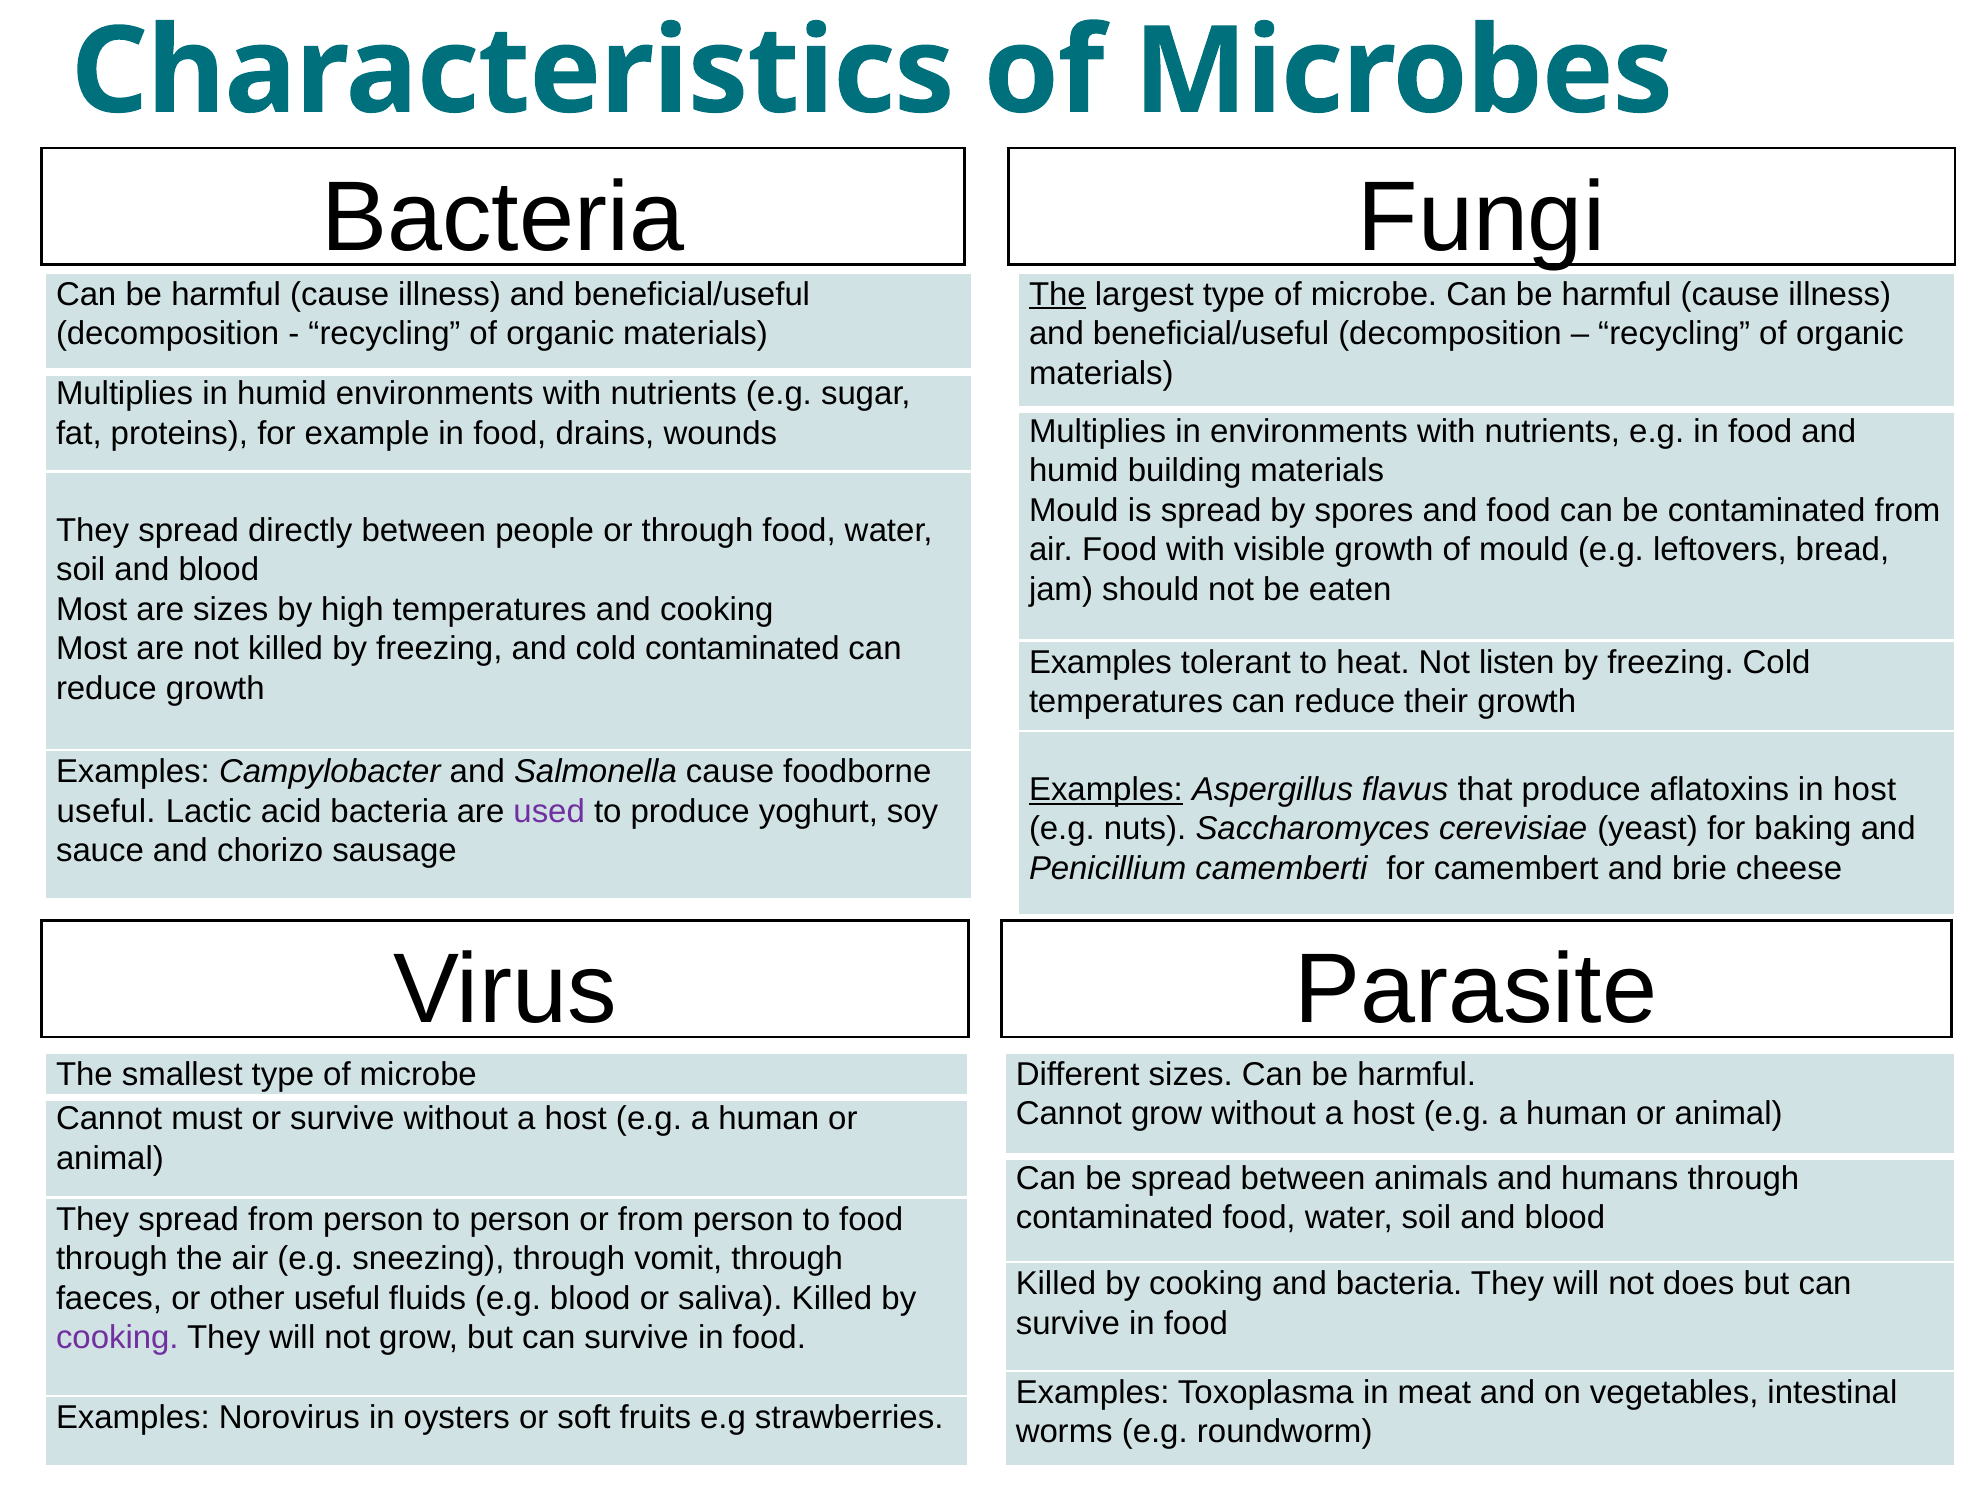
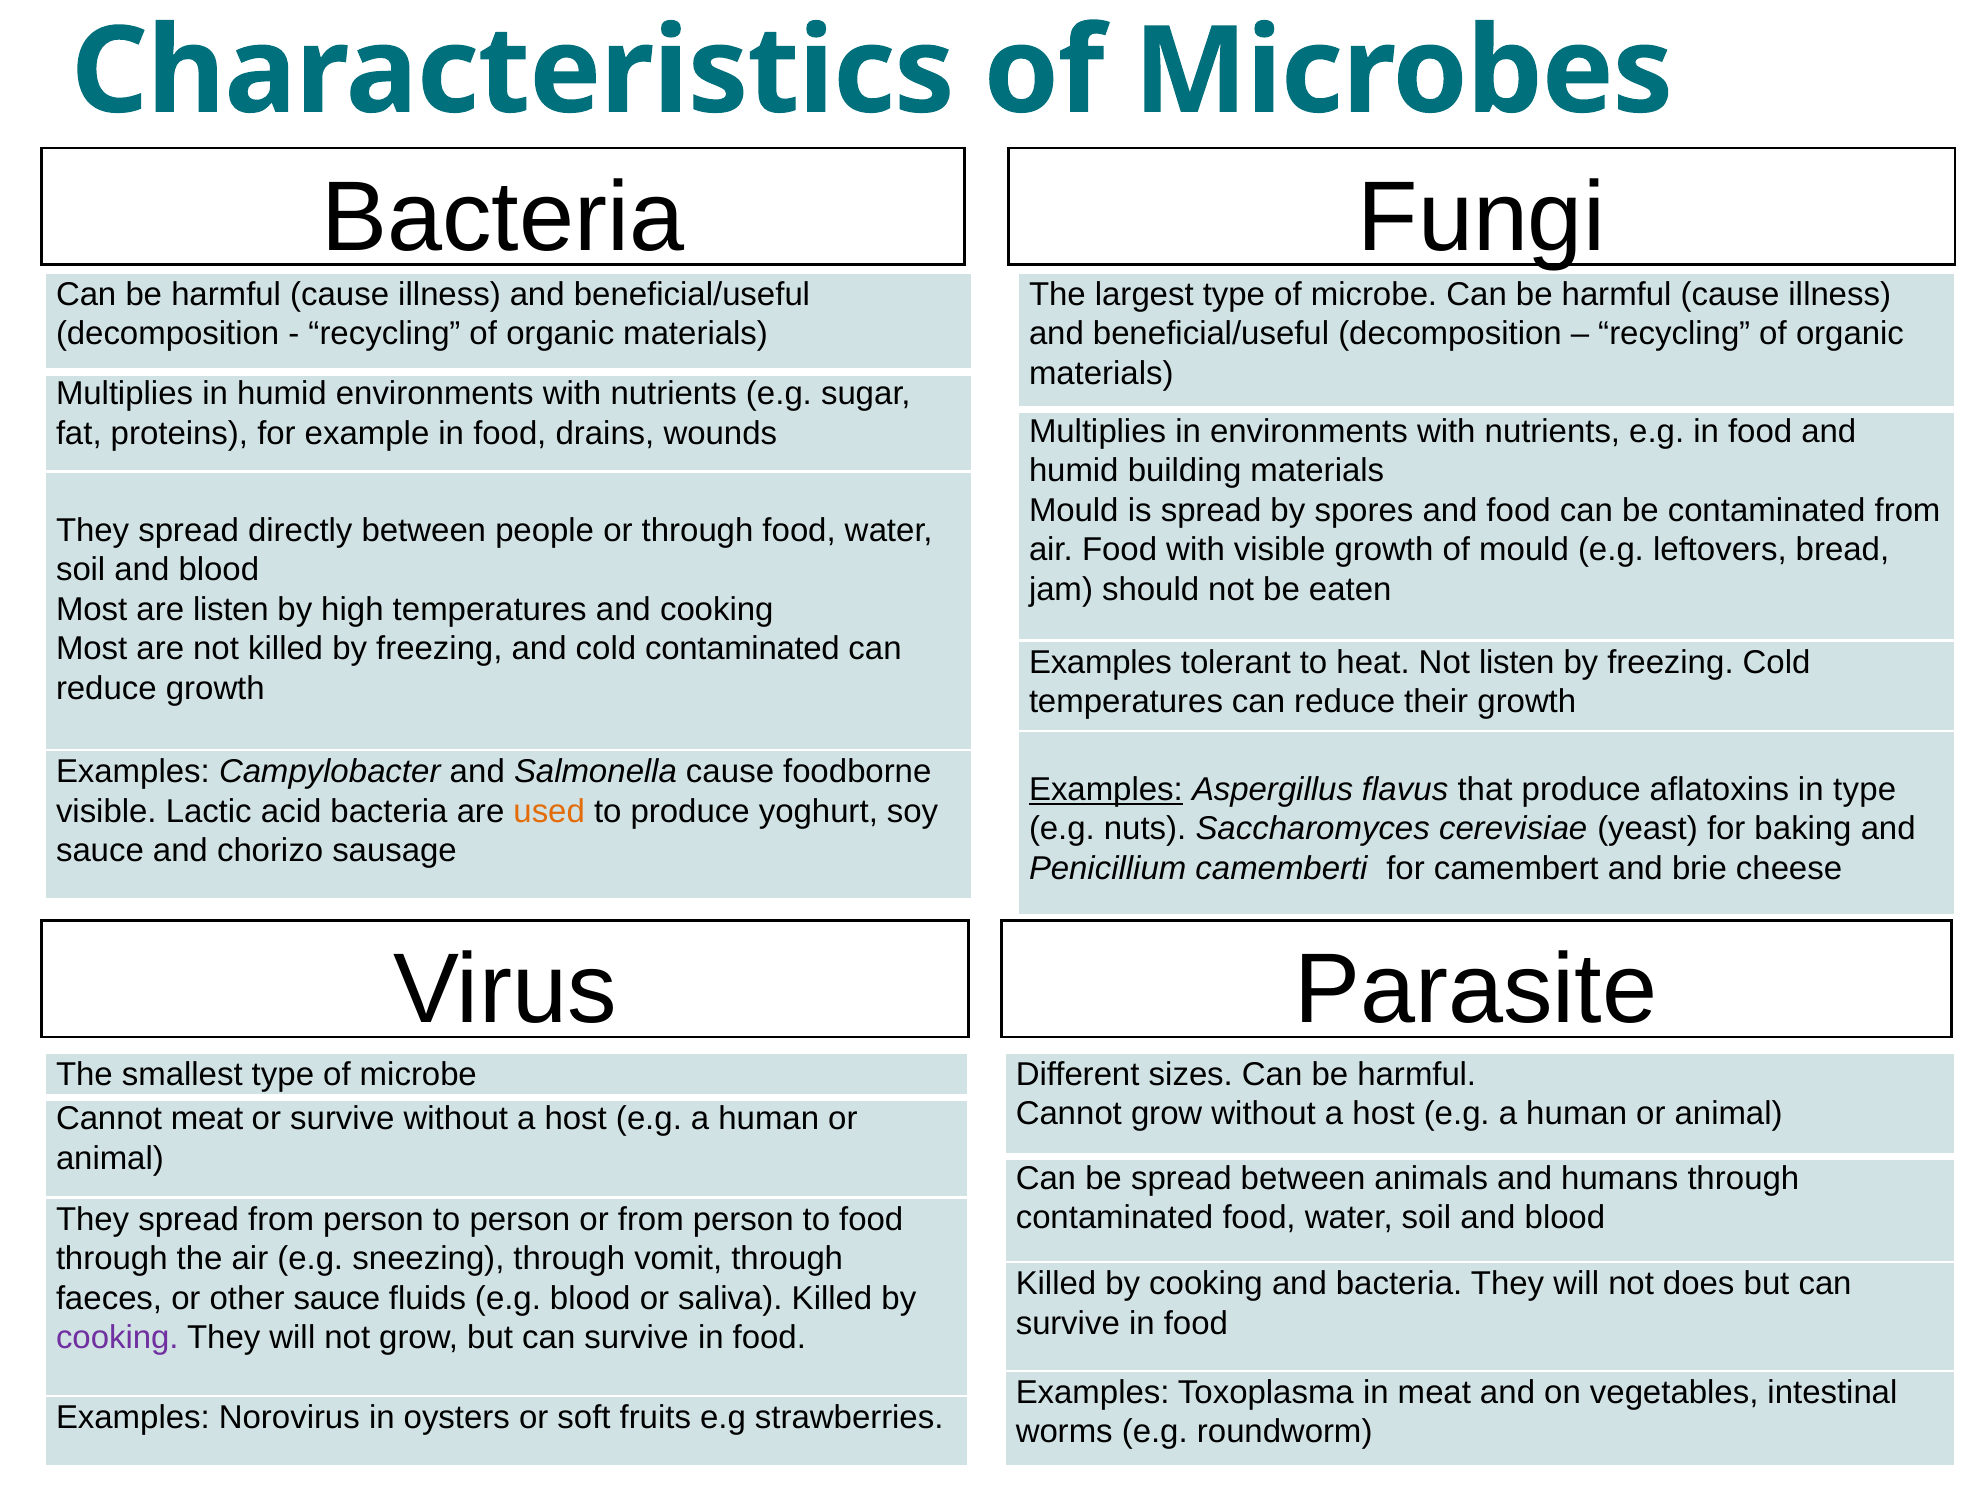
The underline: present -> none (1057, 294)
are sizes: sizes -> listen (231, 609)
in host: host -> type (1865, 789)
useful: useful -> visible (106, 811)
used colour: purple -> orange (549, 811)
Cannot must: must -> meat (207, 1119)
other useful: useful -> sauce (337, 1298)
